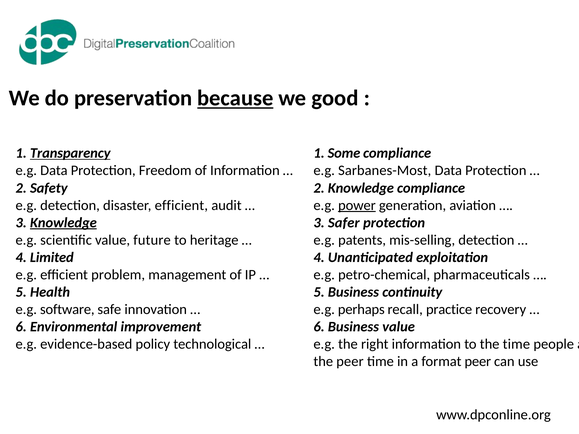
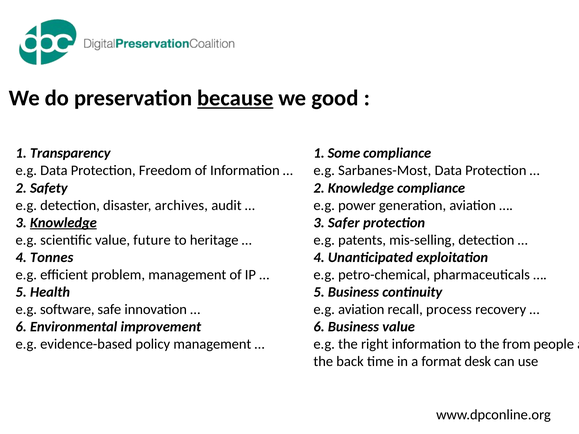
Transparency underline: present -> none (70, 153)
disaster efficient: efficient -> archives (181, 205)
power underline: present -> none (357, 205)
Limited: Limited -> Tonnes (52, 257)
e.g perhaps: perhaps -> aviation (361, 310)
practice: practice -> process (449, 310)
policy technological: technological -> management (212, 344)
the time: time -> from (517, 344)
the peer: peer -> back (350, 362)
format peer: peer -> desk (478, 362)
